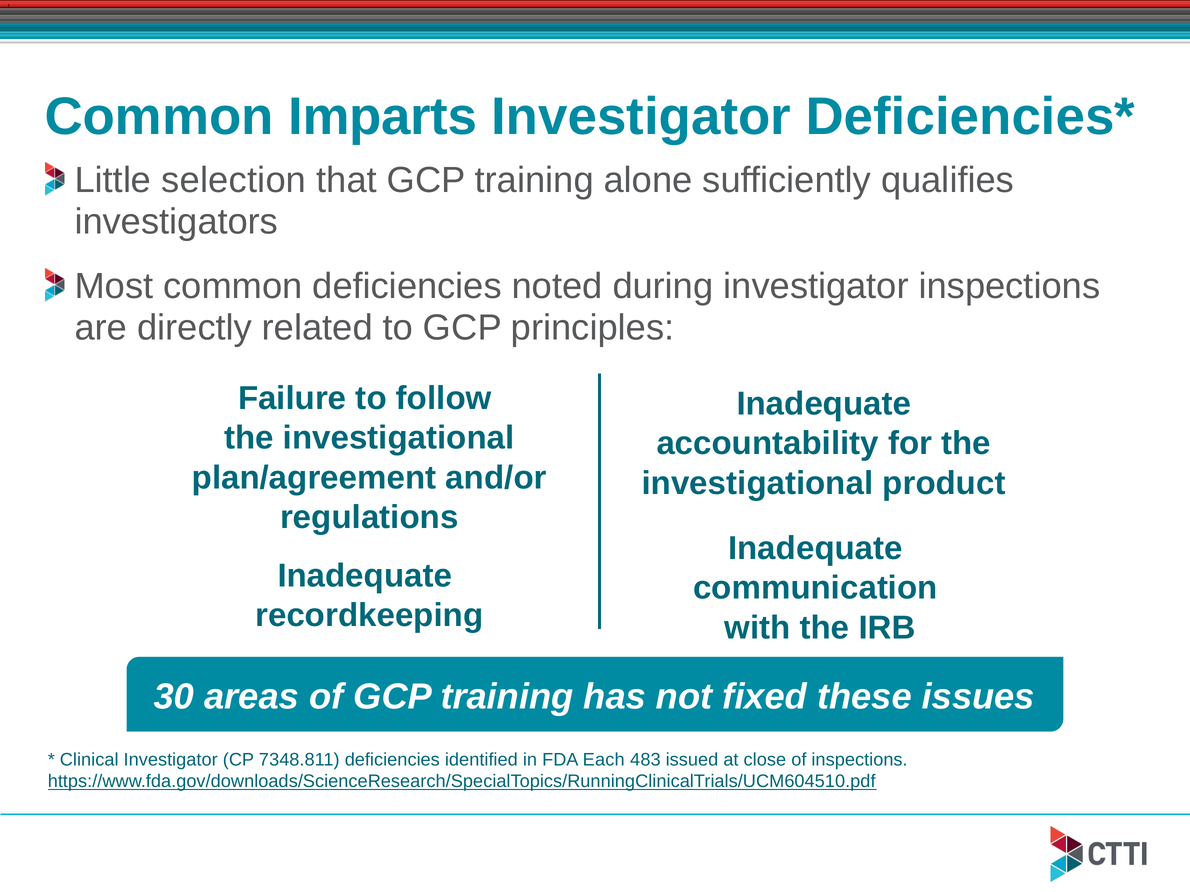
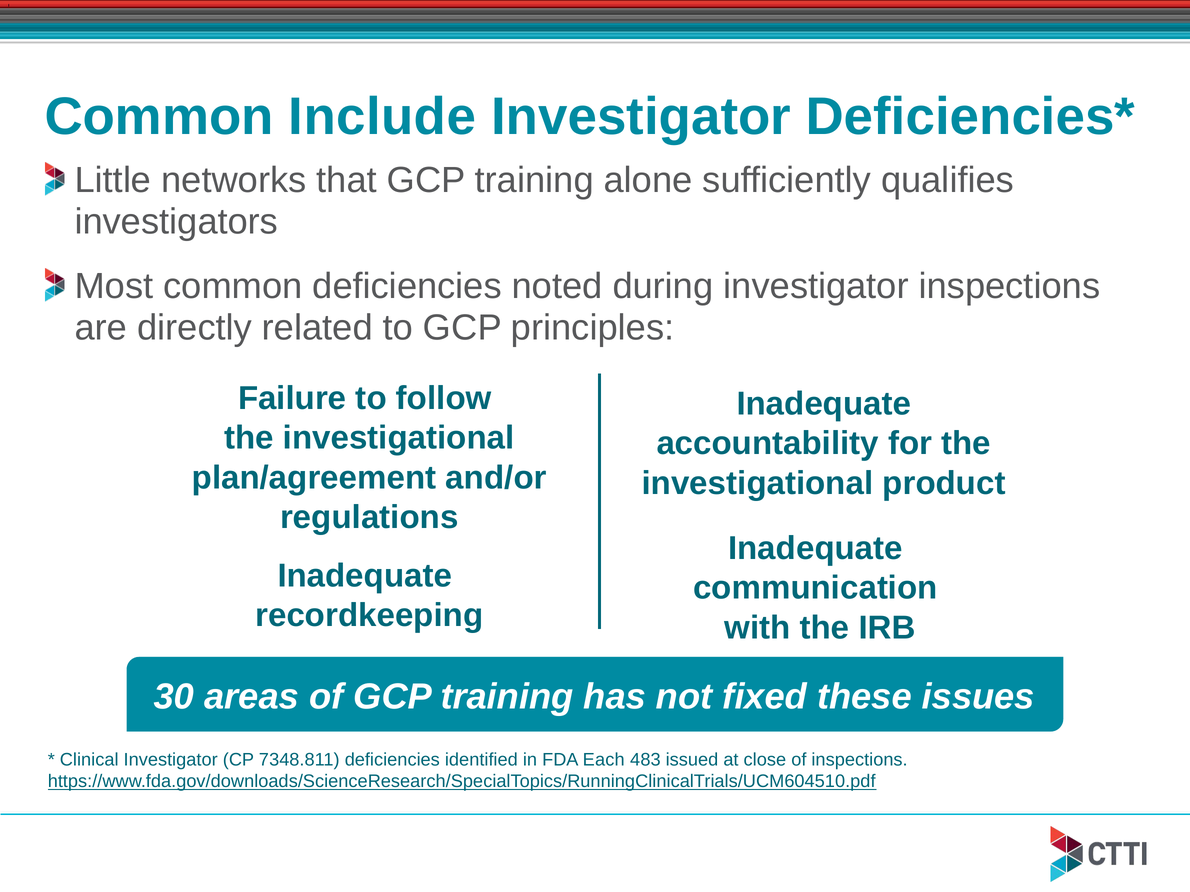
Imparts: Imparts -> Include (382, 117)
selection: selection -> networks (234, 181)
